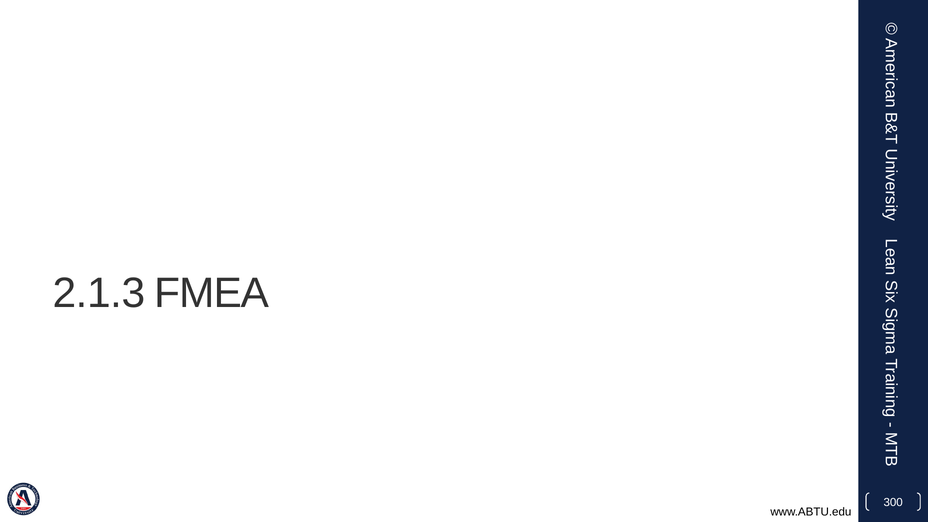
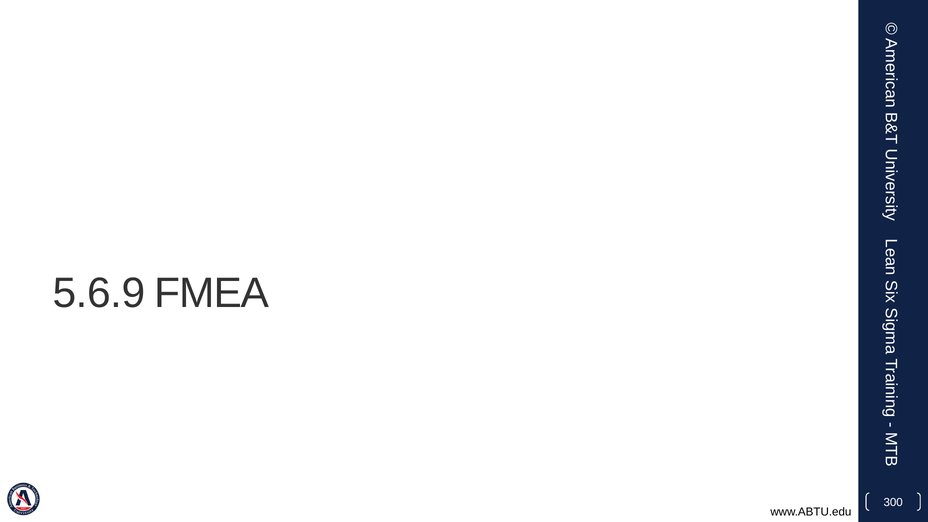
2.1.3: 2.1.3 -> 5.6.9 (99, 293)
